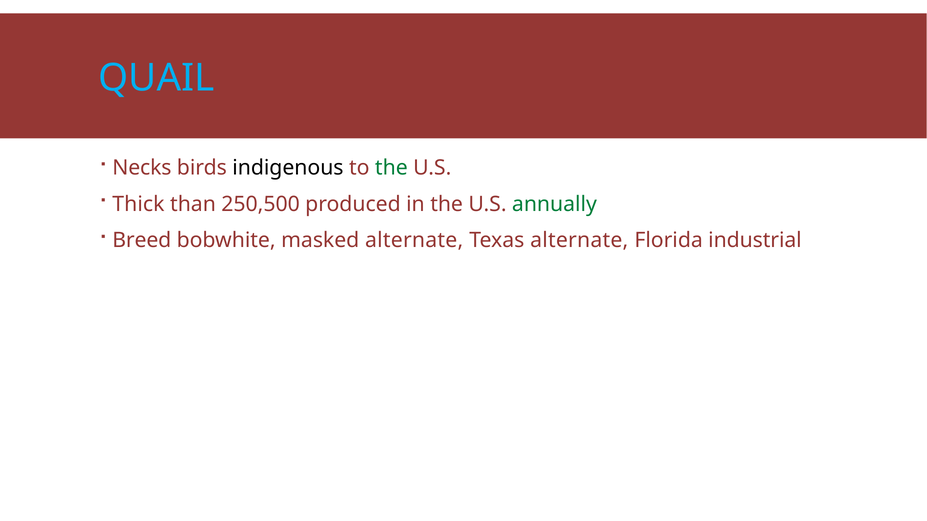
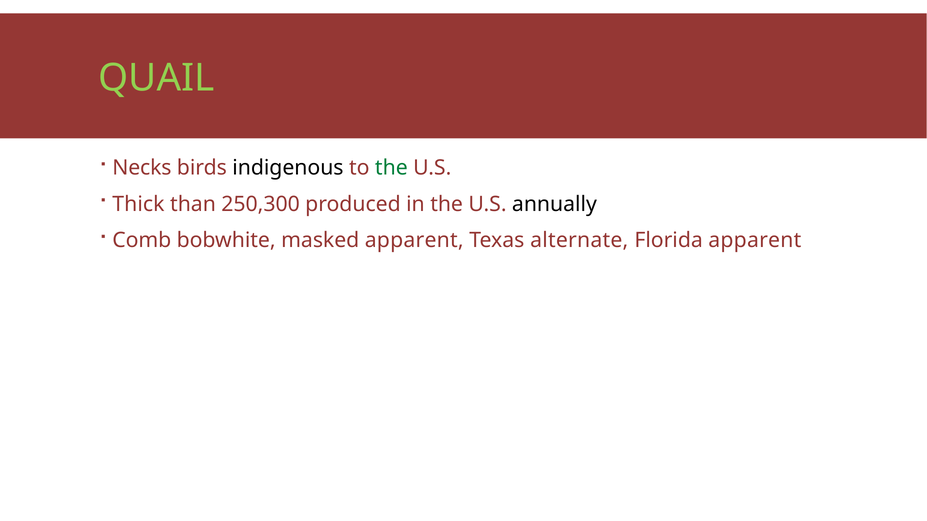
QUAIL colour: light blue -> light green (156, 78)
250,500: 250,500 -> 250,300 (261, 204)
annually colour: green -> black (554, 204)
Breed: Breed -> Comb (142, 241)
masked alternate: alternate -> apparent (414, 241)
Florida industrial: industrial -> apparent (755, 241)
